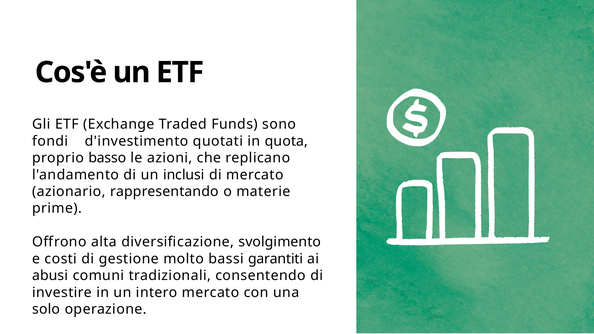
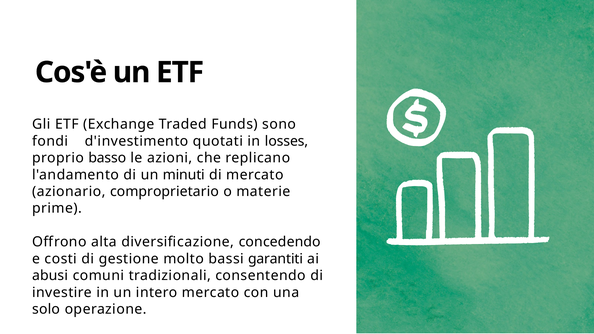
quota: quota -> losses (287, 141)
inclusi: inclusi -> minuti (184, 175)
rappresentando: rappresentando -> comproprietario (164, 192)
svolgimento: svolgimento -> concedendo (280, 242)
